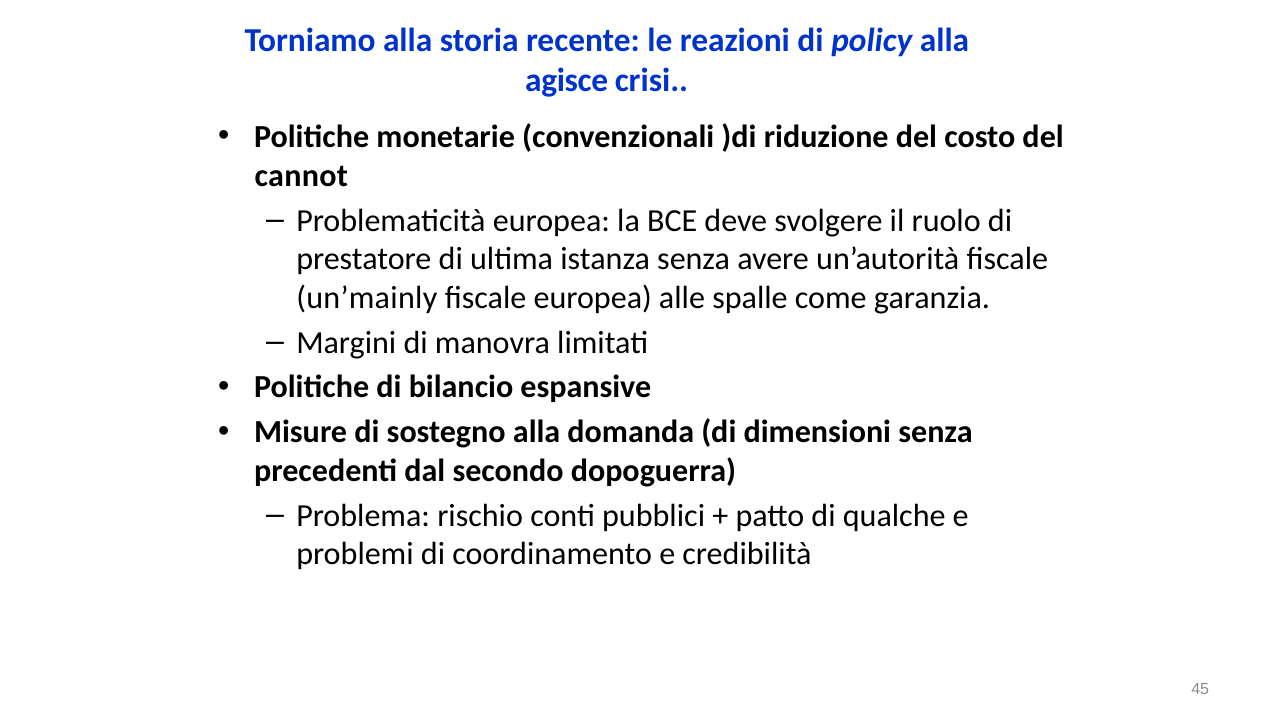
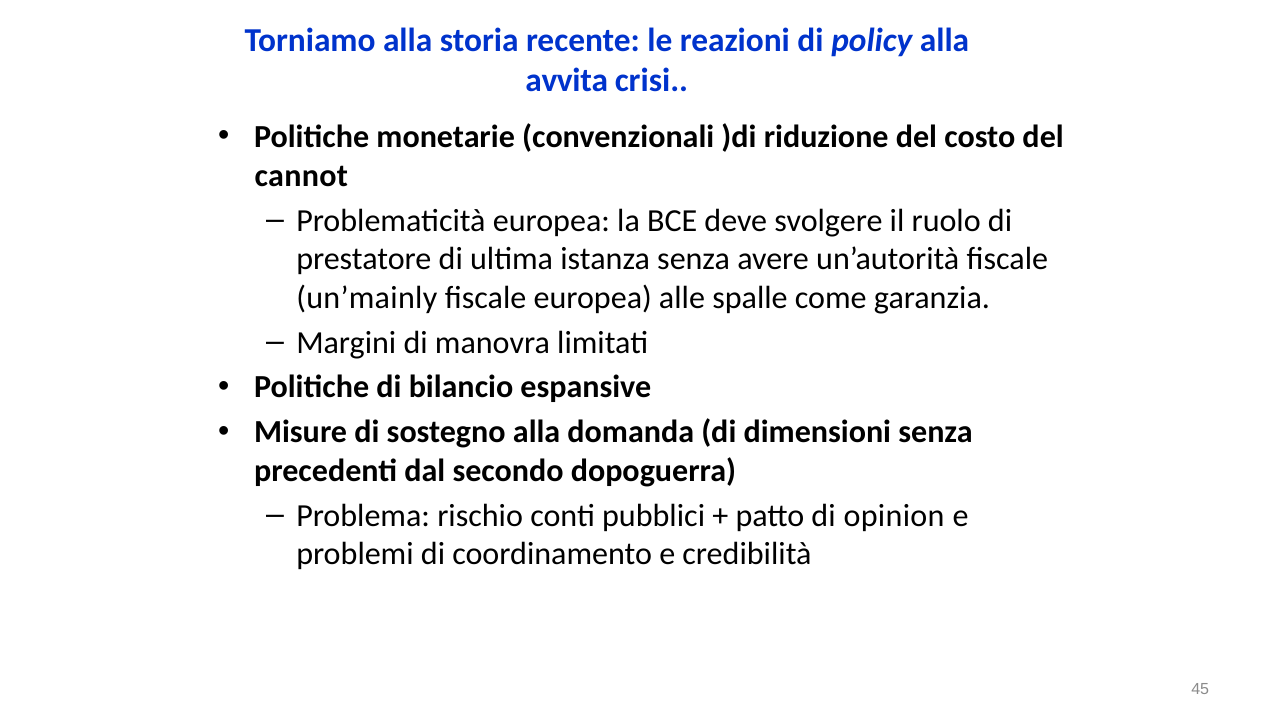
agisce: agisce -> avvita (567, 80)
qualche: qualche -> opinion (894, 515)
